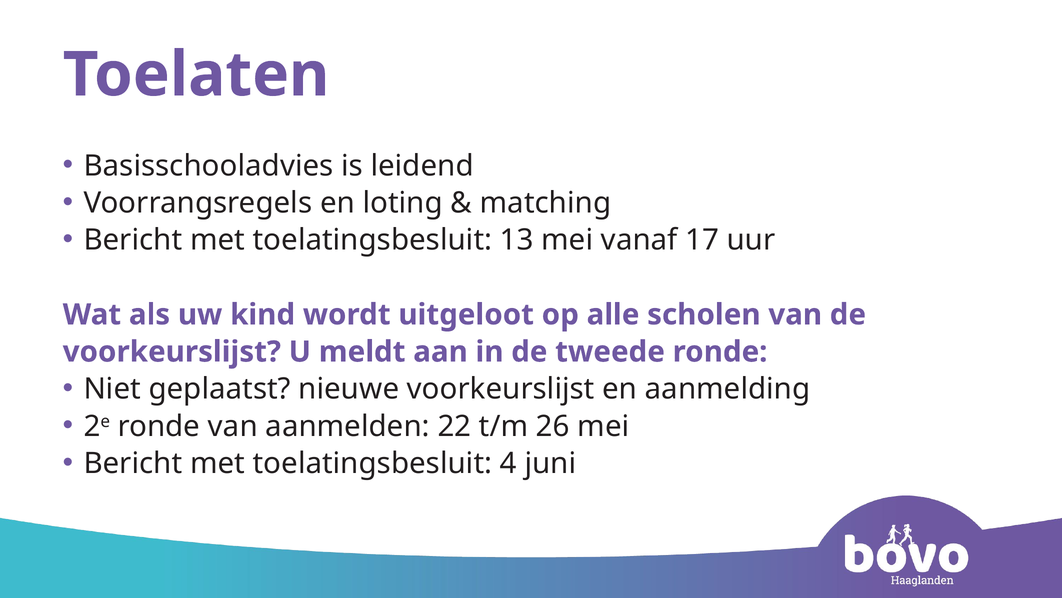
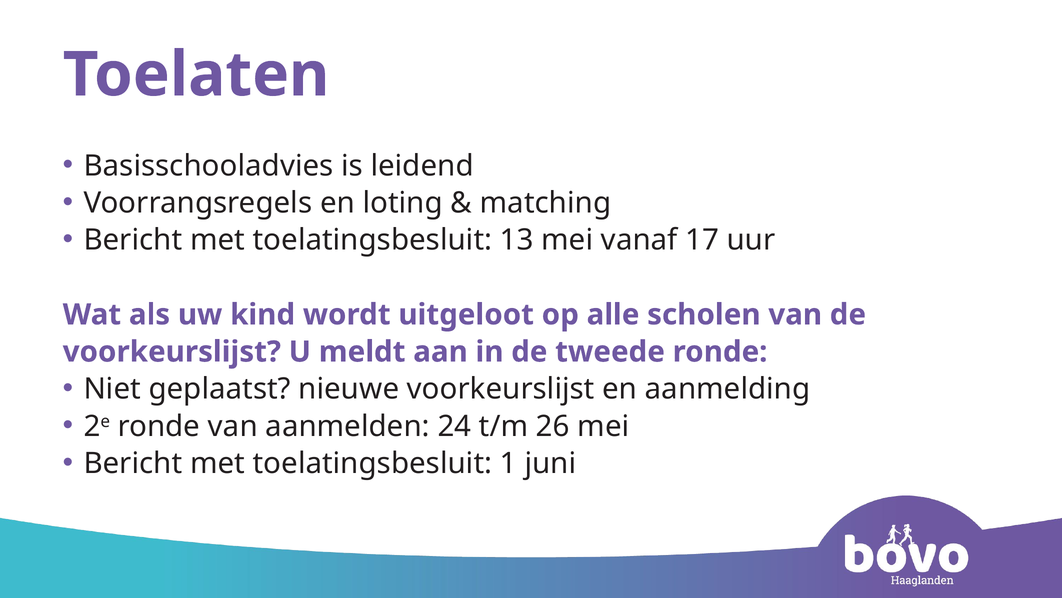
22: 22 -> 24 (454, 426)
4: 4 -> 1 (508, 463)
